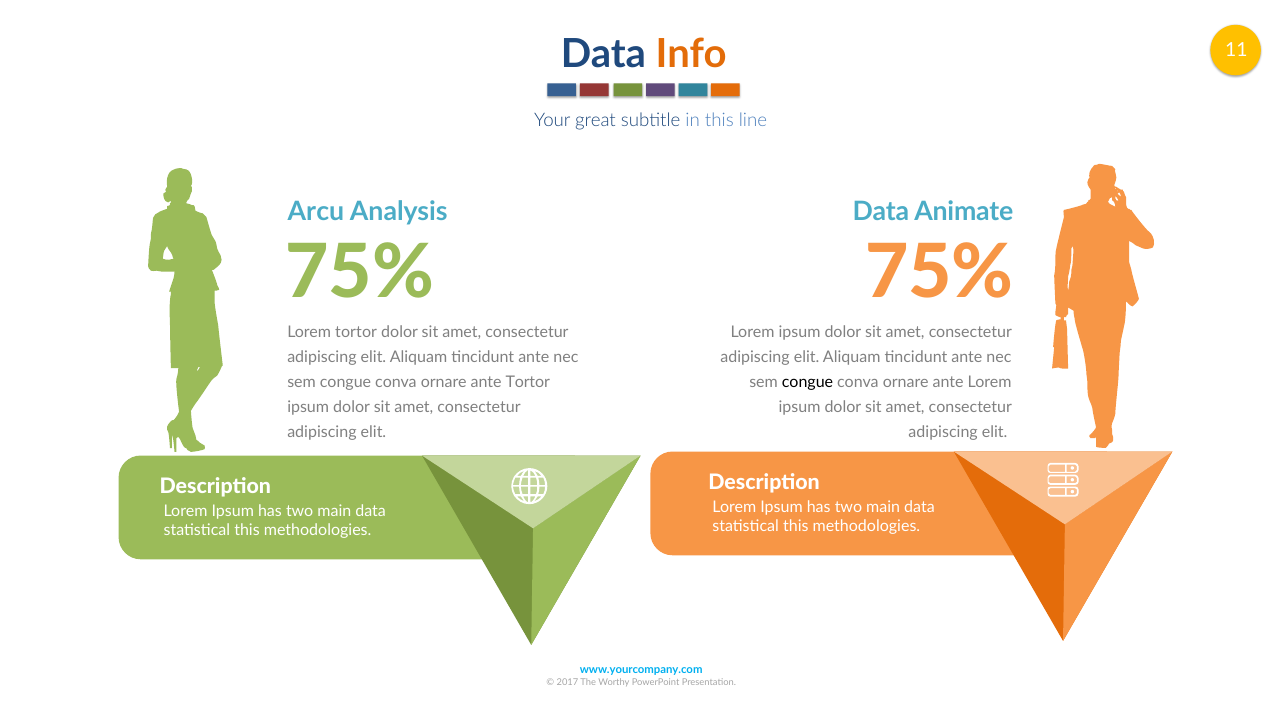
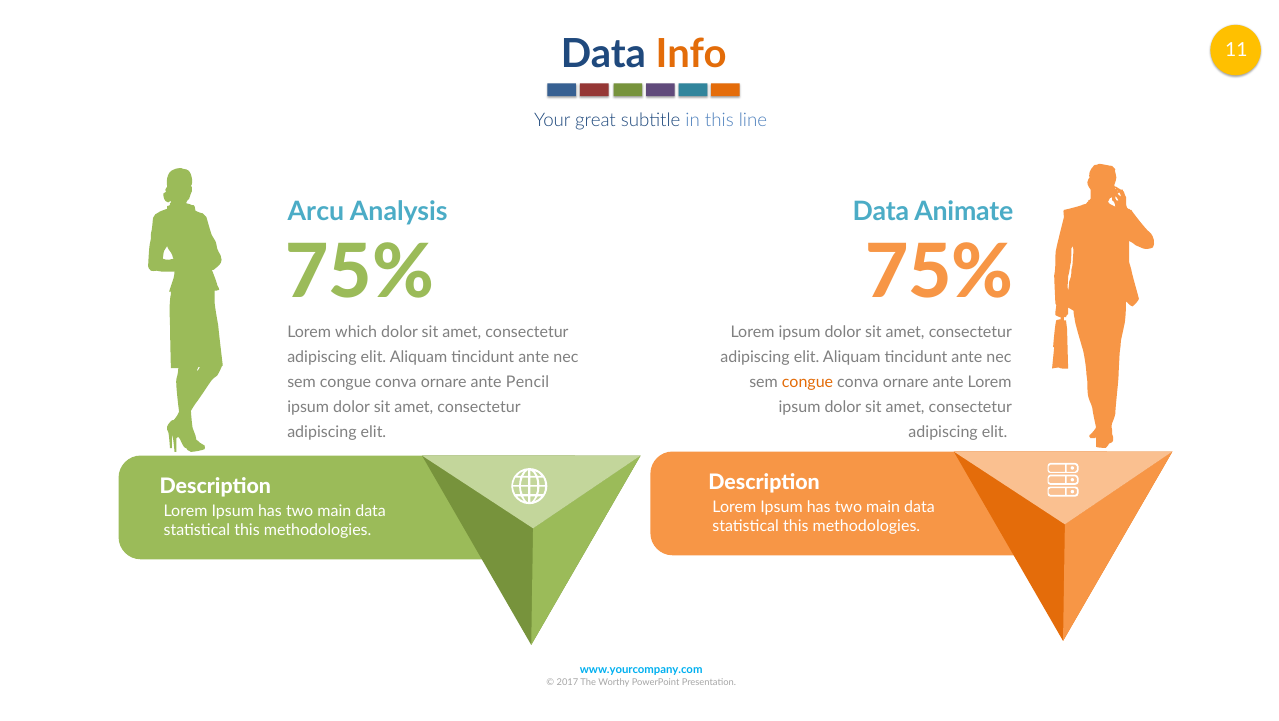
Lorem tortor: tortor -> which (356, 332)
congue colour: black -> orange (808, 382)
ante Tortor: Tortor -> Pencil (528, 382)
